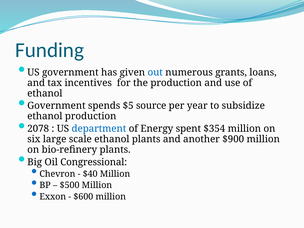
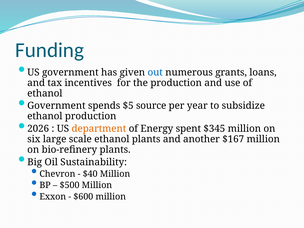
2078: 2078 -> 2026 (38, 129)
department colour: blue -> orange (99, 129)
$354: $354 -> $345 (214, 129)
$900: $900 -> $167 (233, 139)
Congressional: Congressional -> Sustainability (94, 162)
